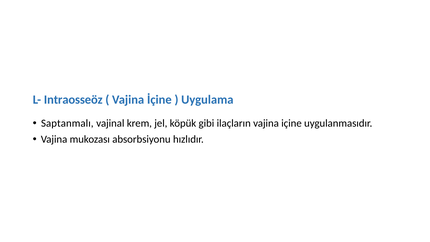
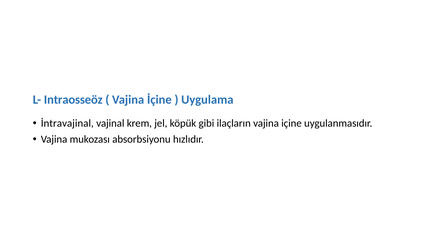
Saptanmalı: Saptanmalı -> İntravajinal (67, 123)
